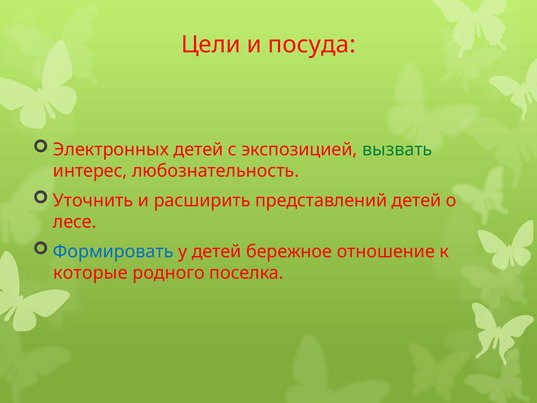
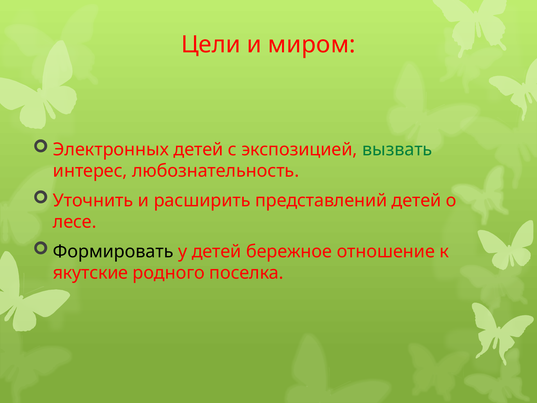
посуда: посуда -> миром (312, 44)
Формировать colour: blue -> black (113, 251)
которые: которые -> якутские (91, 273)
